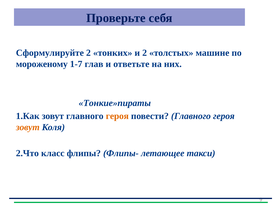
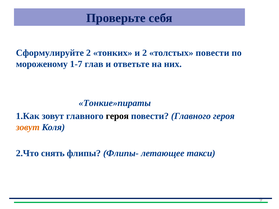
толстых машине: машине -> повести (212, 53)
героя colour: orange -> black (117, 116)
класс: класс -> снять (53, 153)
